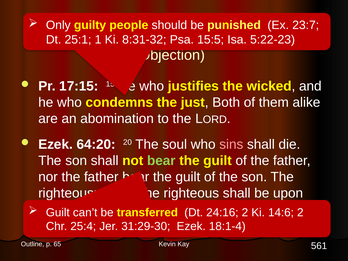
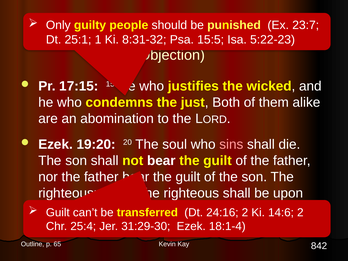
64:20: 64:20 -> 19:20 (96, 144)
bear colour: light green -> white (161, 161)
561: 561 -> 842 (319, 246)
